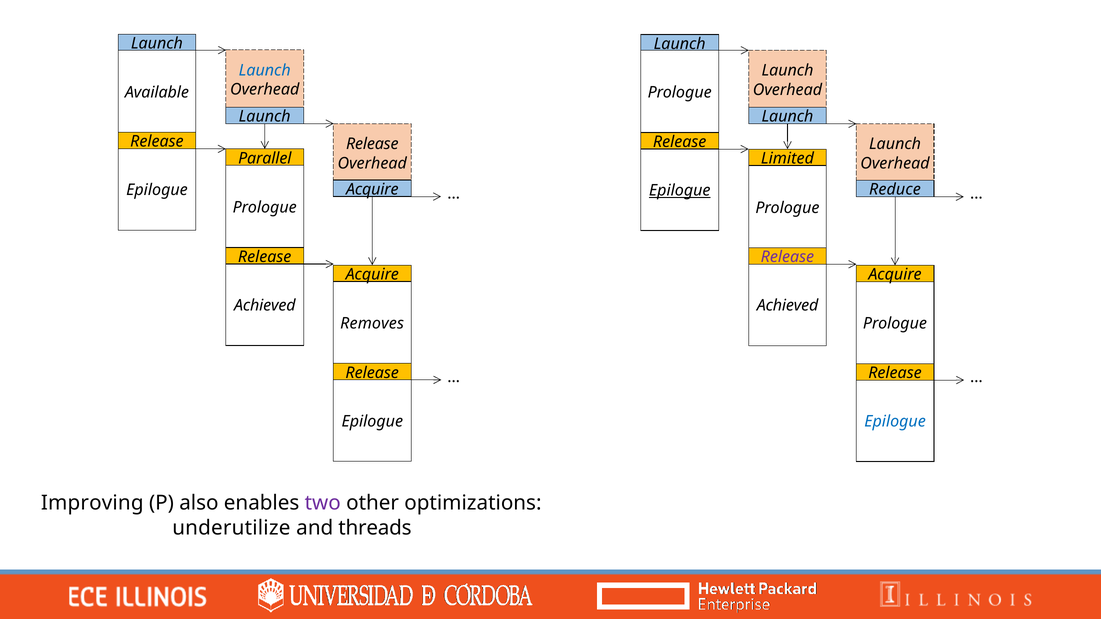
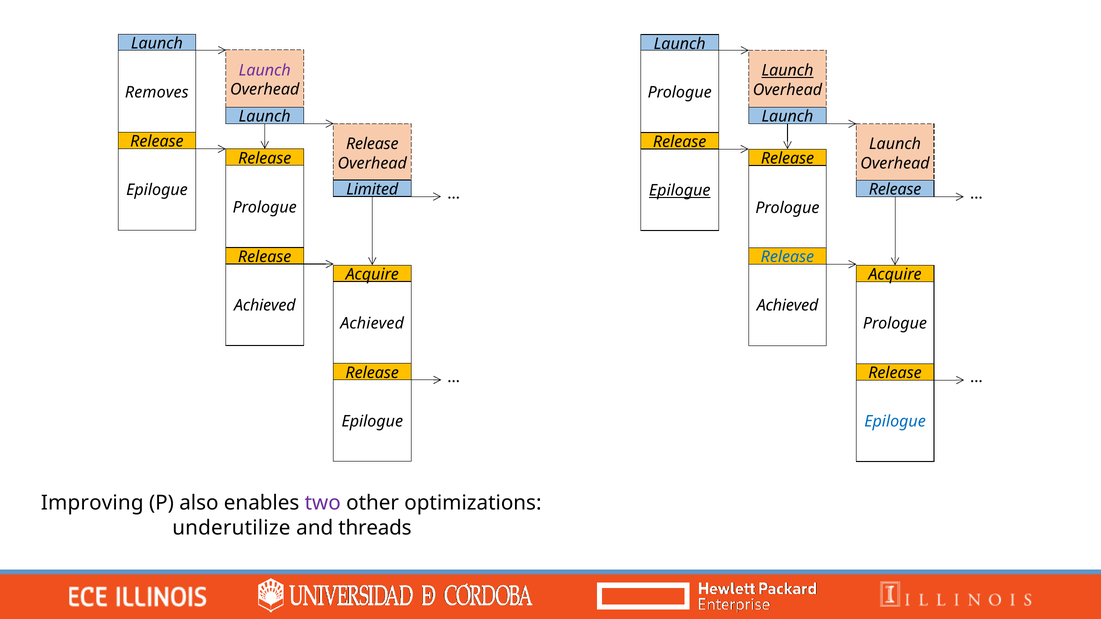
Launch colour: blue -> purple (265, 70)
Launch underline: none -> present (787, 71)
Available: Available -> Removes (157, 92)
Parallel: Parallel -> Release (265, 158)
Limited: Limited -> Release (787, 158)
Acquire: Acquire -> Limited (372, 189)
Reduce: Reduce -> Release (895, 190)
Release colour: purple -> blue (787, 257)
Removes: Removes -> Achieved (372, 324)
